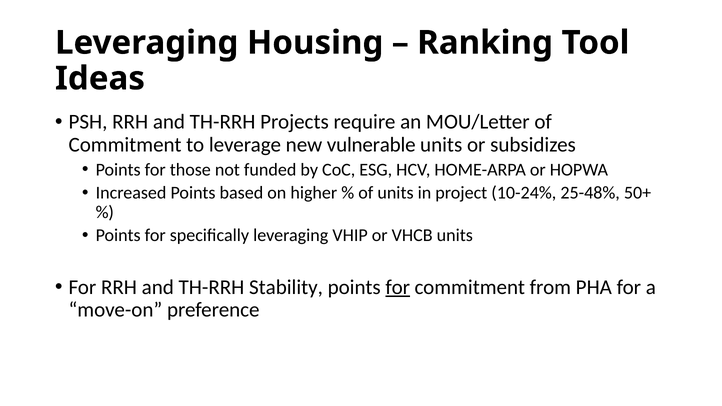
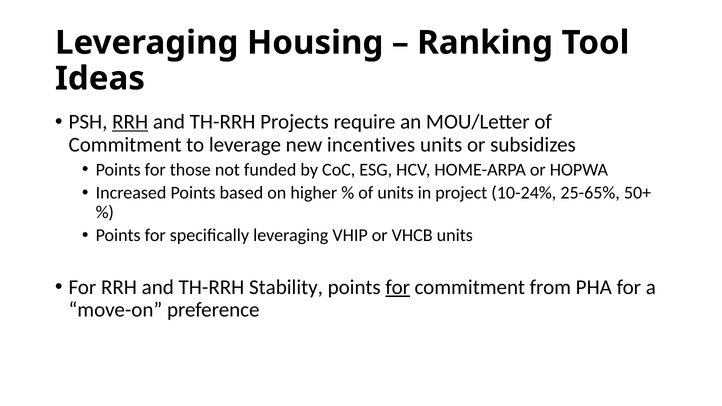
RRH underline: none -> present (130, 122)
vulnerable: vulnerable -> incentives (371, 145)
25-48%: 25-48% -> 25-65% (590, 193)
